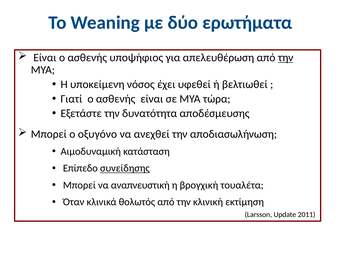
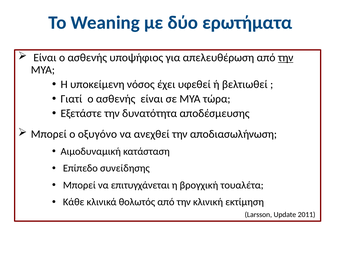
συνείδησης underline: present -> none (125, 168)
αναπνευστική: αναπνευστική -> επιτυγχάνεται (140, 185)
Όταν: Όταν -> Κάθε (74, 202)
